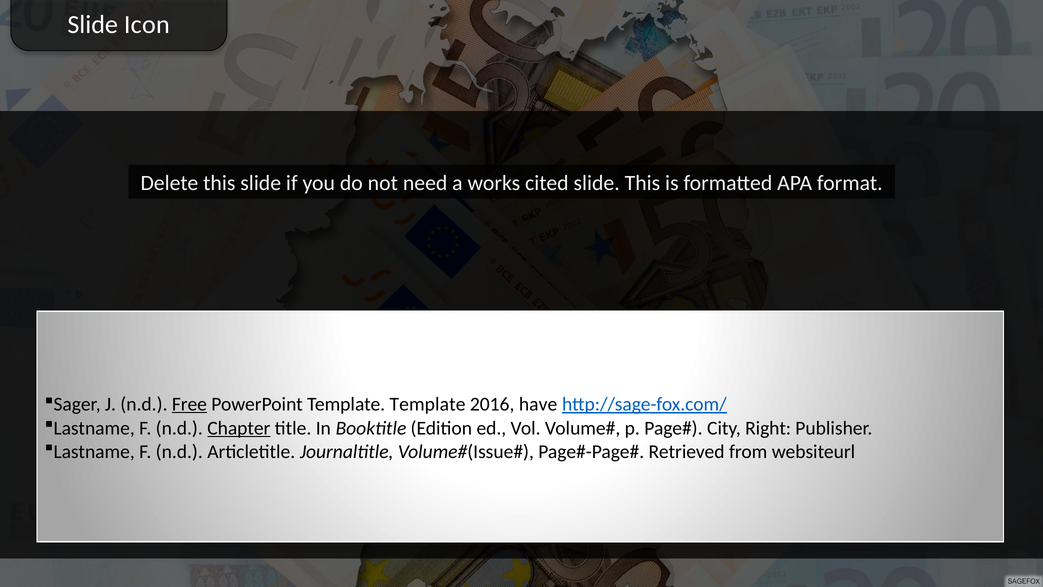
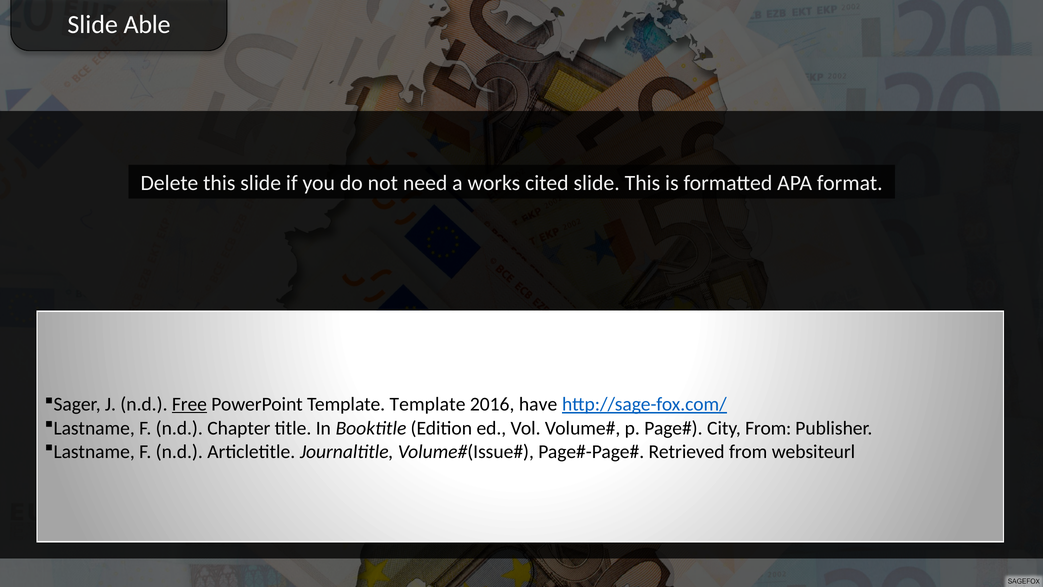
Icon: Icon -> Able (147, 25)
Chapter underline: present -> none (239, 428)
City Right: Right -> From (768, 428)
